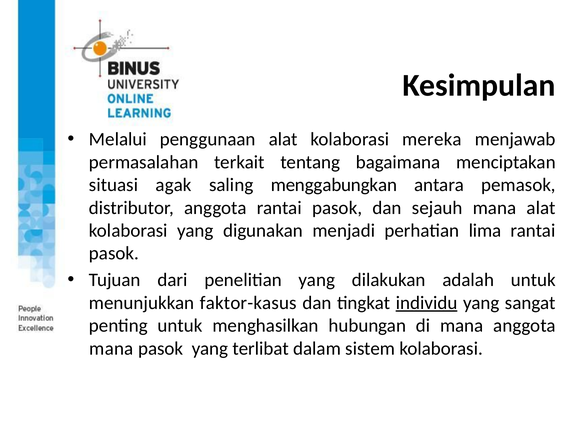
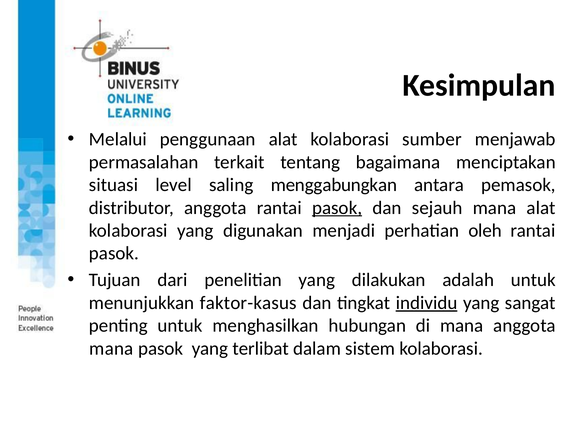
mereka: mereka -> sumber (432, 139)
agak: agak -> level (174, 185)
pasok underline: none -> present (337, 208)
lima: lima -> oleh (485, 231)
